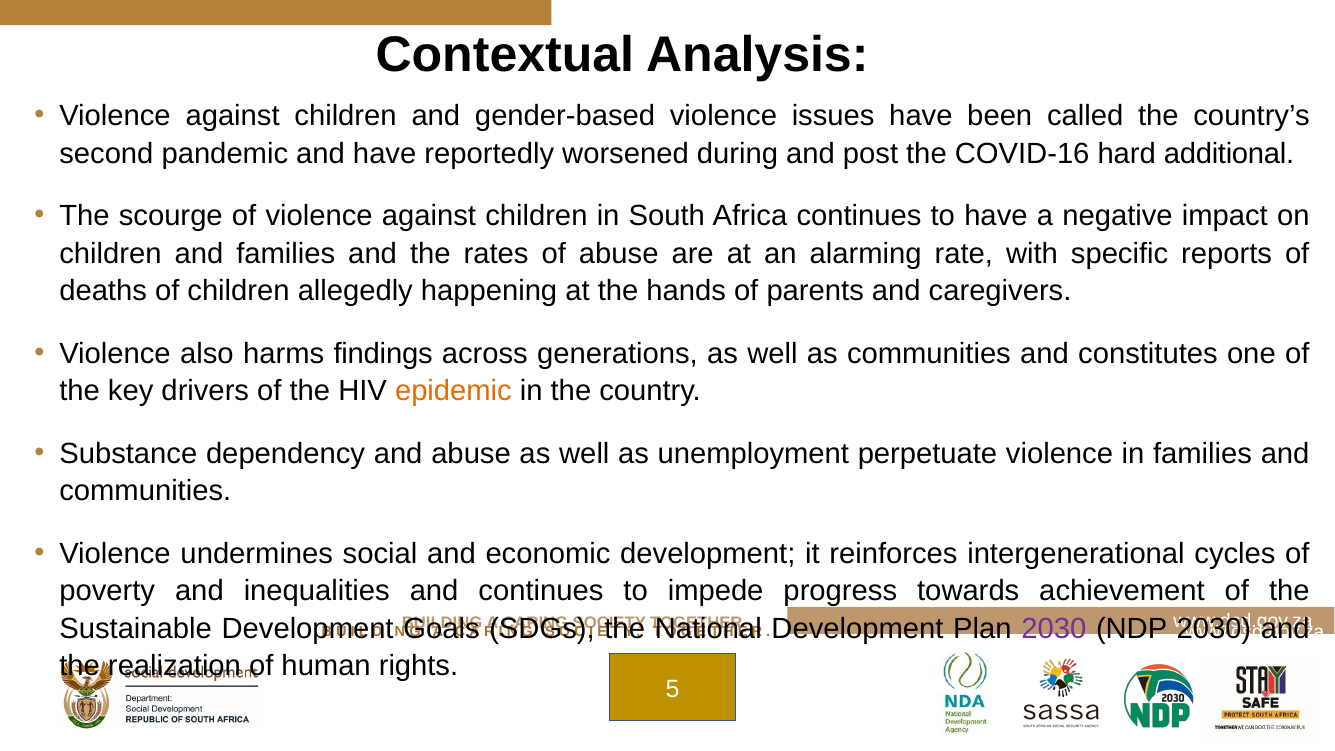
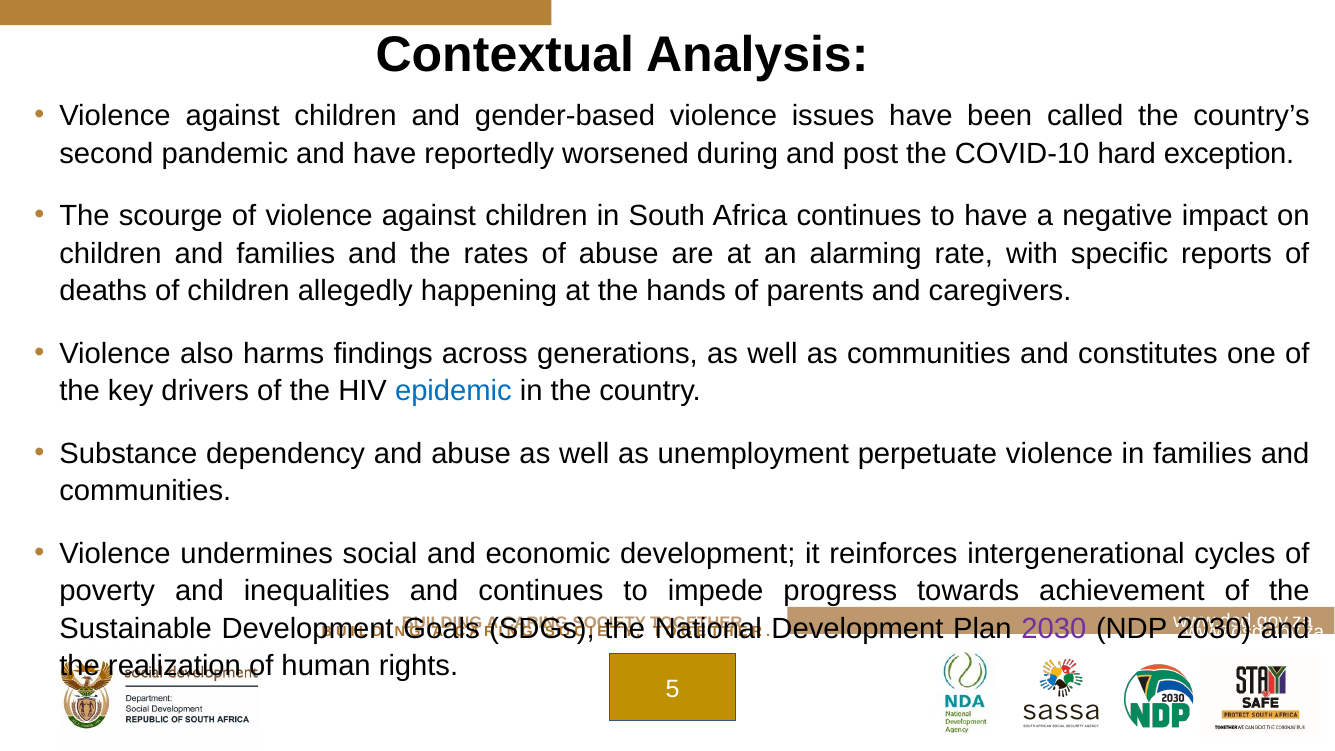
COVID-16: COVID-16 -> COVID-10 (1022, 154)
additional: additional -> exception (1229, 154)
epidemic colour: orange -> blue (453, 391)
